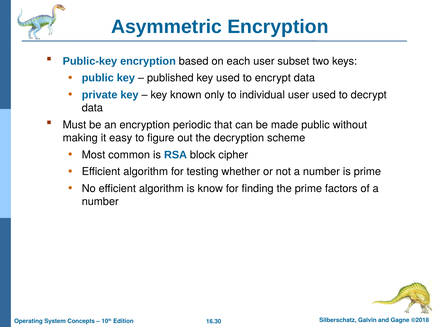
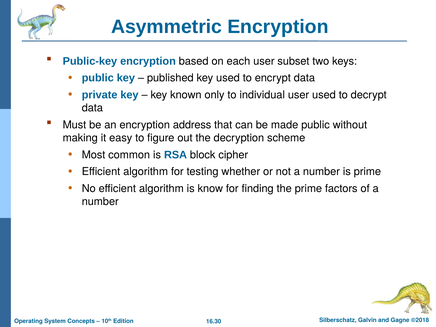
periodic: periodic -> address (192, 125)
